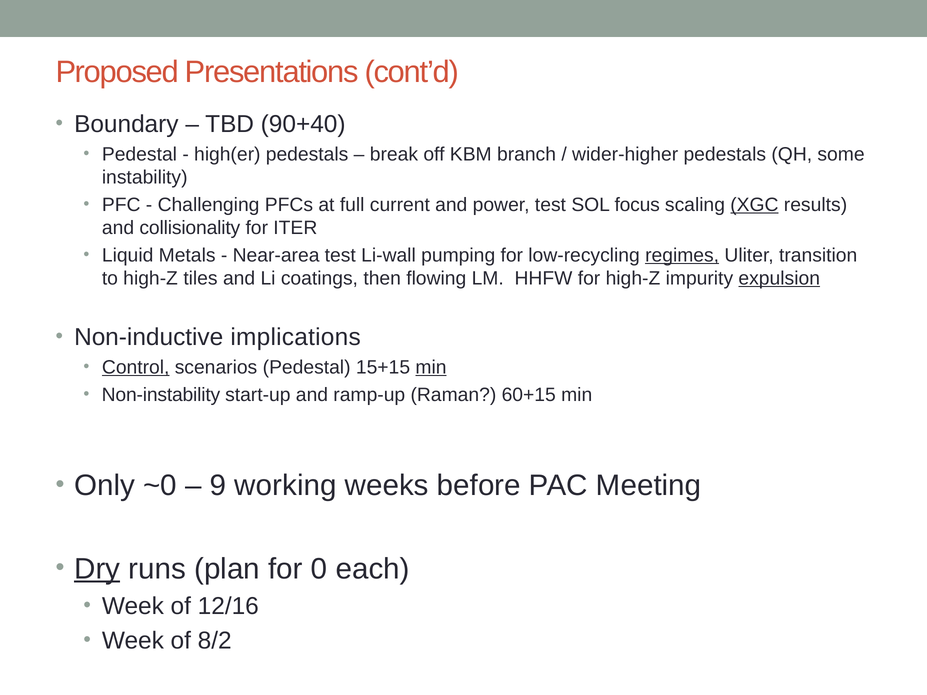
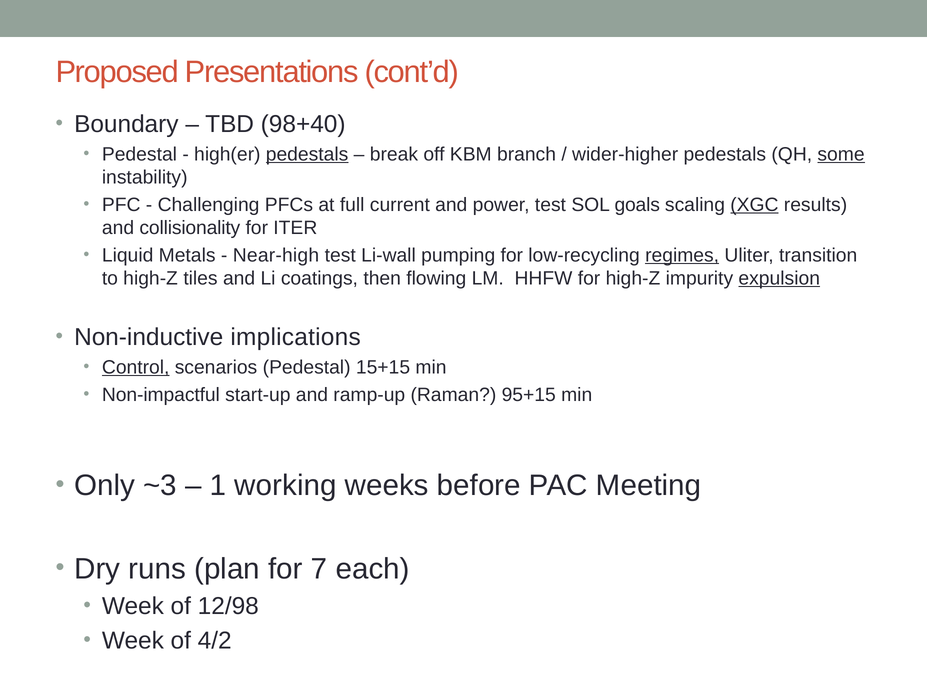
90+40: 90+40 -> 98+40 (303, 124)
pedestals underline: none -> present (307, 154)
some underline: none -> present (841, 154)
focus: focus -> goals (637, 205)
Near-area: Near-area -> Near-high (276, 255)
min underline: present -> none (431, 367)
Non-instability: Non-instability -> Non-impactful (161, 395)
60+15: 60+15 -> 95+15 (529, 395)
~0: ~0 -> ~3 (160, 486)
9: 9 -> 1 (218, 486)
Dry underline: present -> none (97, 569)
0: 0 -> 7 (319, 569)
12/16: 12/16 -> 12/98 (228, 606)
8/2: 8/2 -> 4/2 (215, 641)
